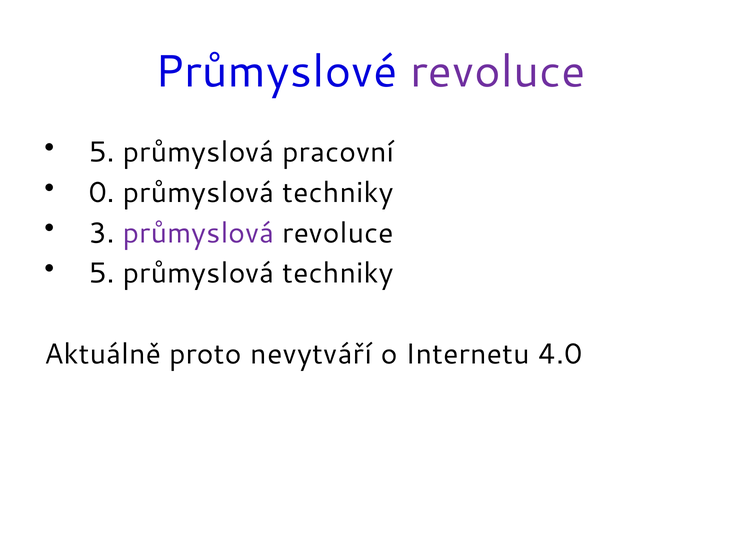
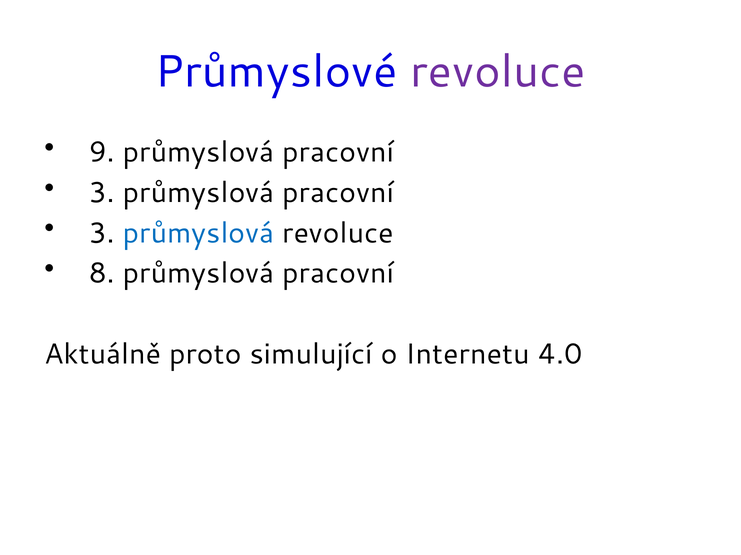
5: 5 -> 9 (102, 153)
0: 0 -> 3 (102, 193)
techniky: techniky -> pracovní (338, 193)
průmyslová colour: purple -> blue (199, 233)
5: 5 -> 8 (102, 274)
techniky: techniky -> pracovní (338, 274)
nevytváří: nevytváří -> simulující (311, 355)
